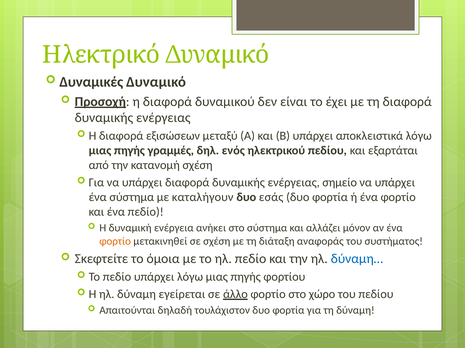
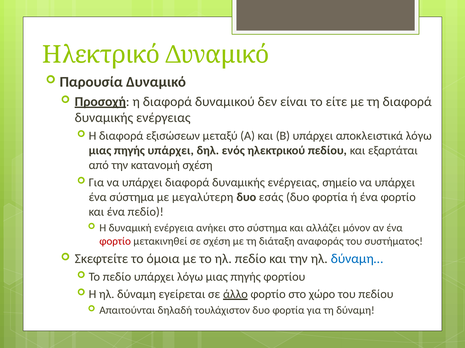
Δυναμικές: Δυναμικές -> Παρουσία (91, 82)
έχει: έχει -> είτε (336, 102)
πηγής γραμμές: γραμμές -> υπάρχει (171, 151)
καταλήγουν: καταλήγουν -> μεγαλύτερη (203, 198)
φορτίο colour: orange -> red (115, 242)
